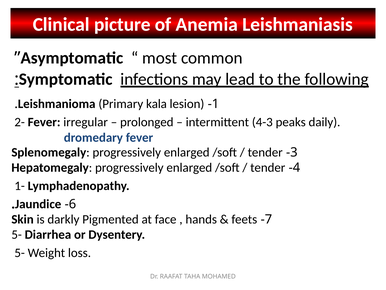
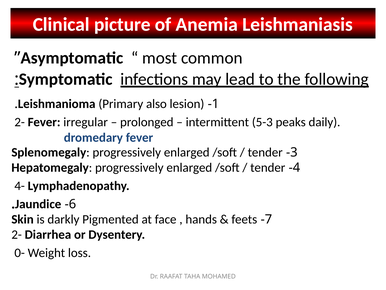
kala: kala -> also (156, 104)
4-3: 4-3 -> 5-3 (262, 122)
1-: 1- -> 4- (20, 186)
5-: 5- -> 2- (17, 234)
5-: 5- -> 0- (20, 253)
